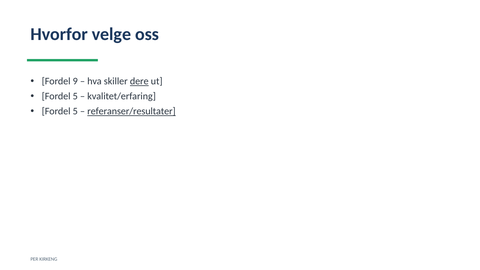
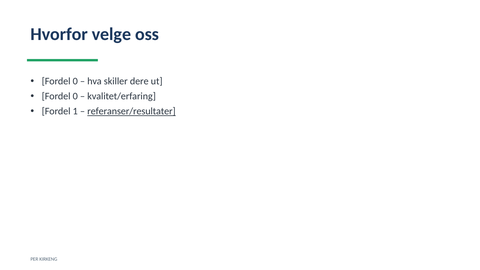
9: 9 -> 0 (75, 81)
dere underline: present -> none (139, 81)
5: 5 -> 0 (75, 96)
5: 5 -> 1 (75, 111)
